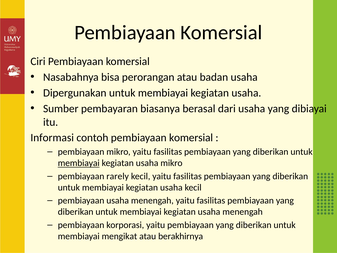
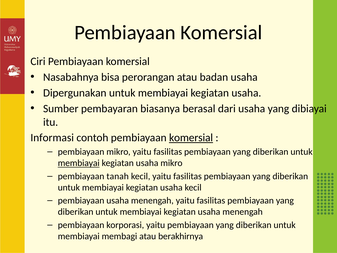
komersial underline: none -> present (191, 138)
rarely: rarely -> tanah (118, 176)
mengikat: mengikat -> membagi (119, 236)
